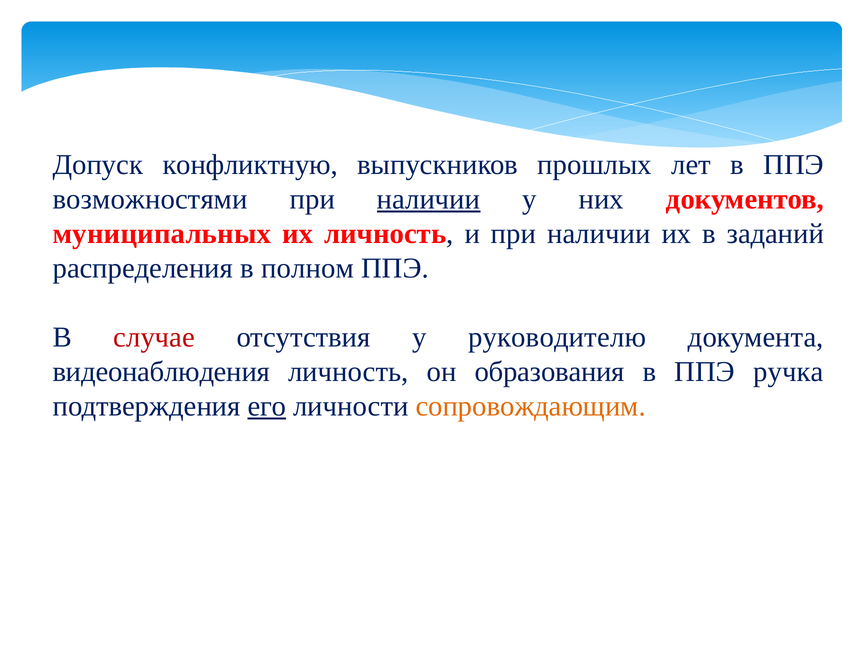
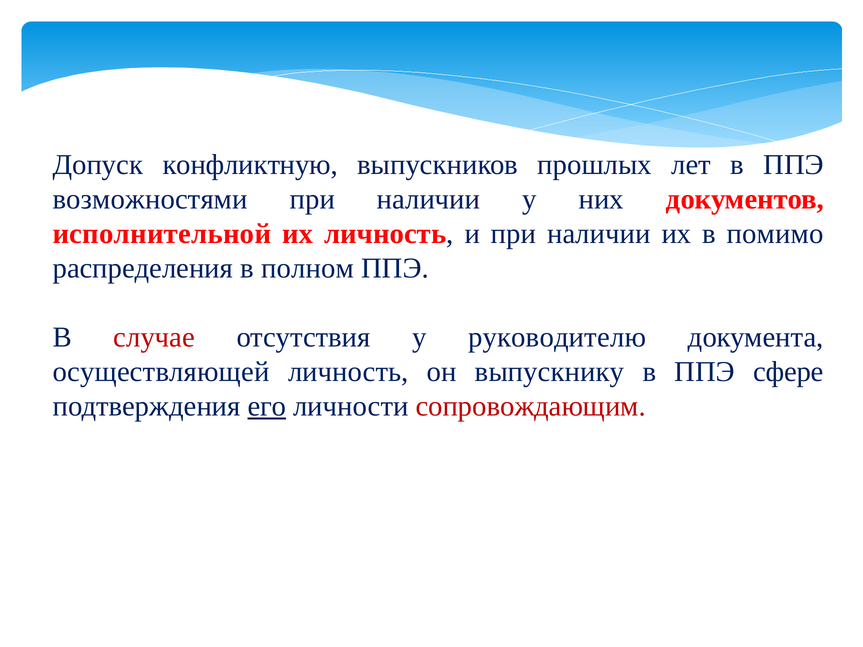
наличии underline: present -> none (429, 199)
муниципальных: муниципальных -> исполнительной (162, 234)
заданий: заданий -> помимо (775, 234)
видеонаблюдения: видеонаблюдения -> осуществляющей (161, 372)
образования: образования -> выпускнику (550, 372)
ручка: ручка -> сфере (788, 372)
сопровождающим colour: orange -> red (531, 406)
